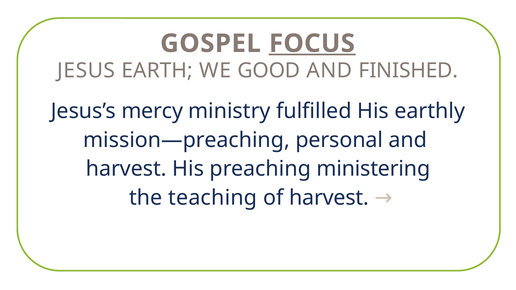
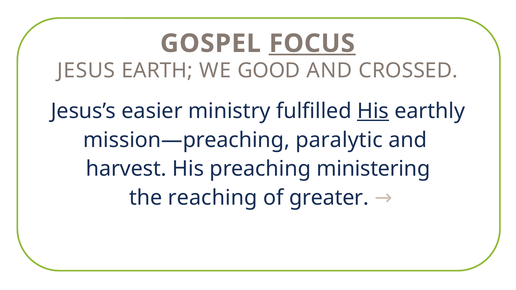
FINISHED: FINISHED -> CROSSED (408, 71)
mercy: mercy -> easier (152, 111)
His underline: none -> present (373, 111)
personal: personal -> paralytic (339, 140)
teaching: teaching -> reaching (213, 198)
of harvest: harvest -> greater (329, 198)
